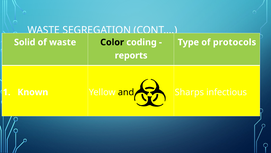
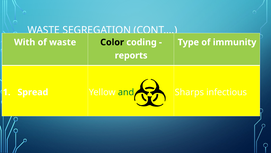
Solid: Solid -> With (25, 42)
protocols: protocols -> immunity (235, 42)
Known: Known -> Spread (33, 92)
and colour: black -> green (126, 92)
